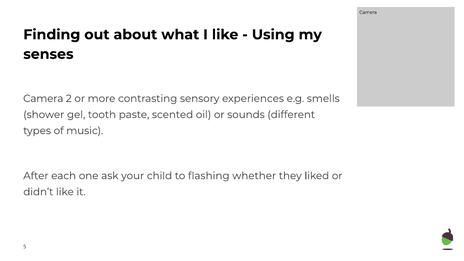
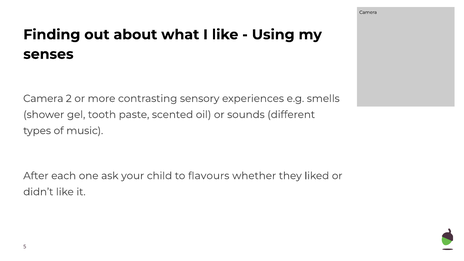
flashing: flashing -> flavours (209, 176)
